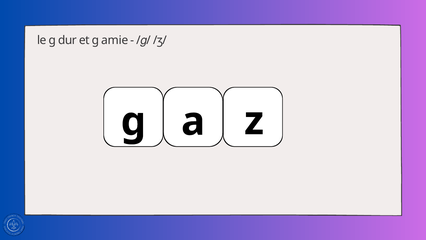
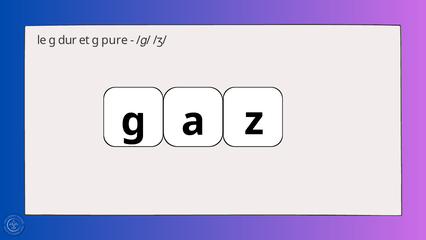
amie: amie -> pure (115, 40)
